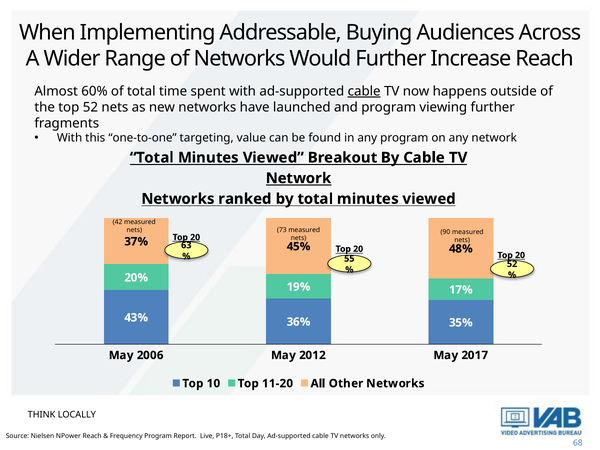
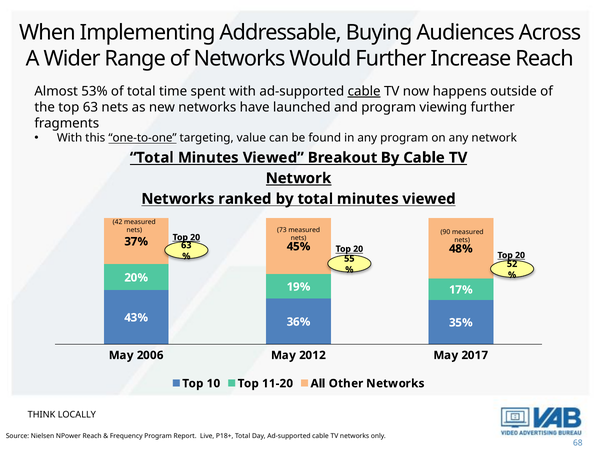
60%: 60% -> 53% (94, 91)
top 52: 52 -> 63 (90, 107)
one-to-one underline: none -> present (143, 138)
